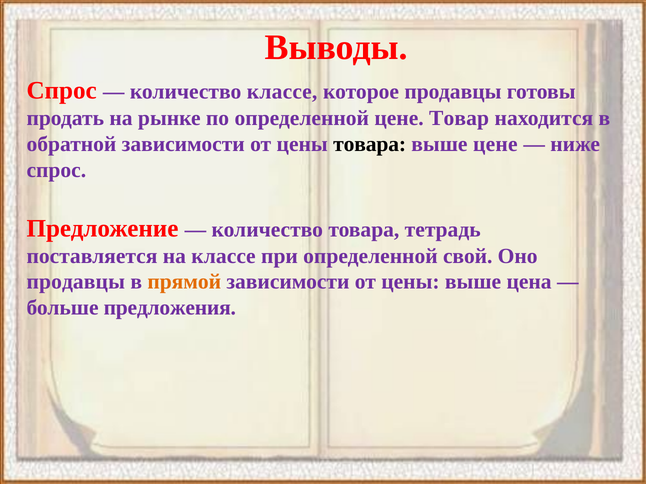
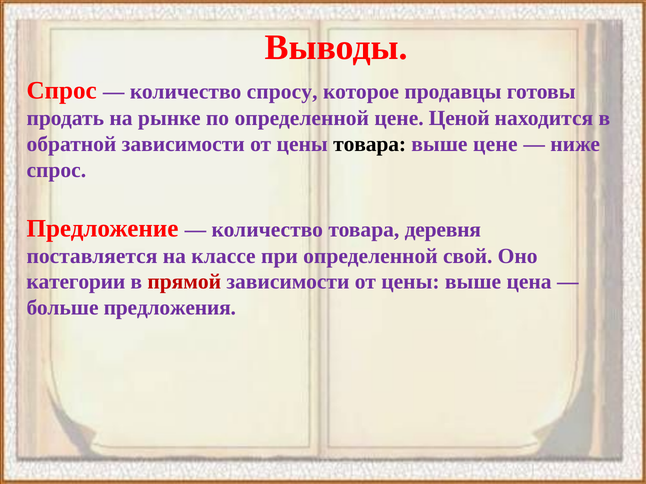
количество классе: классе -> спросу (282, 92)
Товар: Товар -> Ценой (459, 118)
тетрадь: тетрадь -> деревня (443, 230)
продавцы: продавцы -> категории (76, 282)
прямой colour: orange -> red (184, 282)
